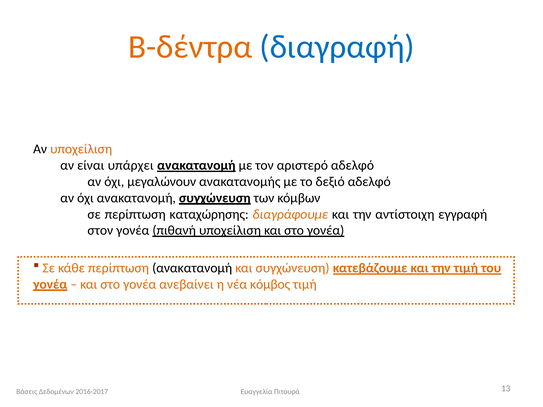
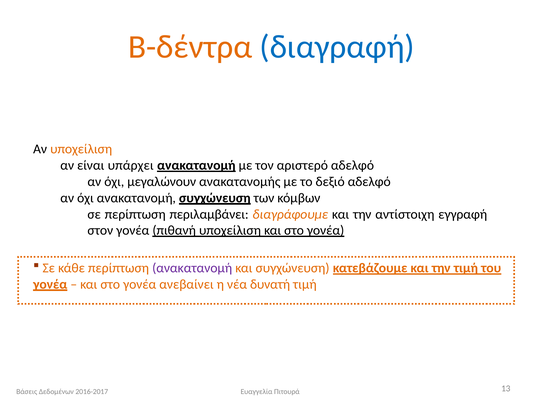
καταχώρησης: καταχώρησης -> περιλαμβάνει (209, 214)
ανακατανομή colour: black -> purple (192, 268)
κόμβος: κόμβος -> δυνατή (270, 284)
